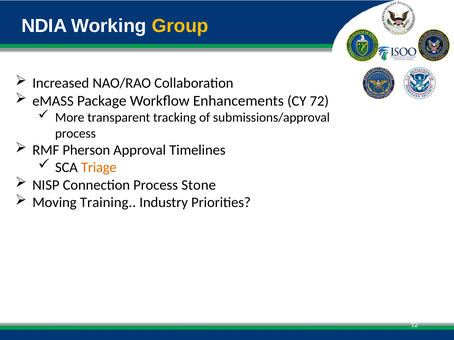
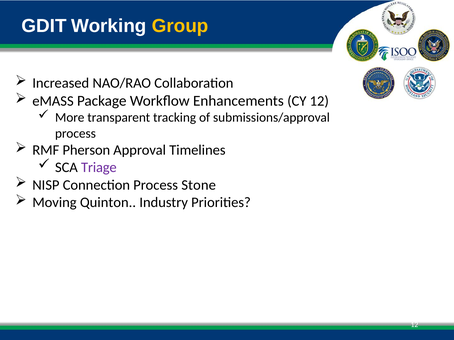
NDIA: NDIA -> GDIT (44, 26)
CY 72: 72 -> 12 (319, 101)
Triage colour: orange -> purple (99, 168)
Training: Training -> Quinton (108, 203)
